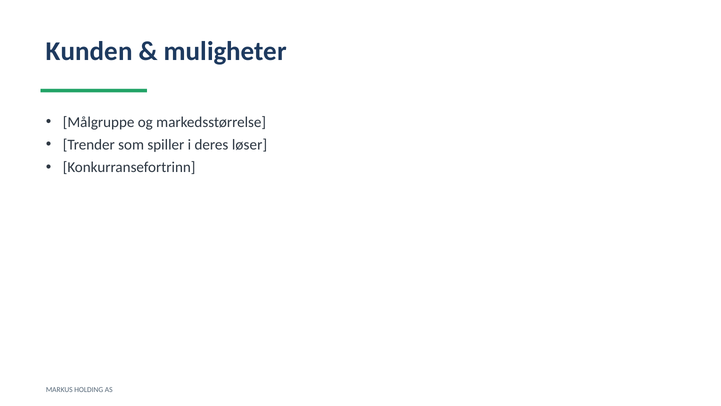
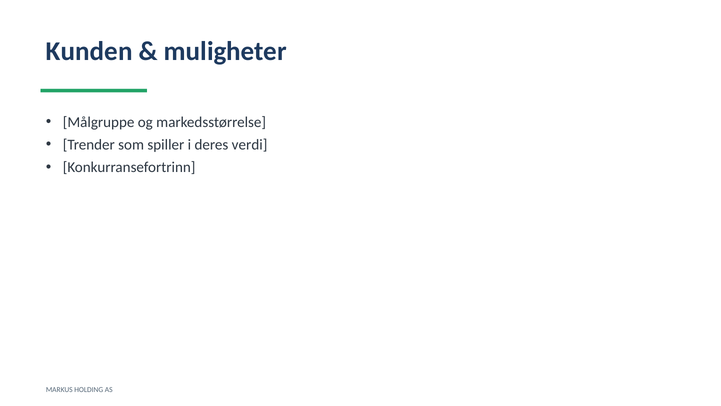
løser: løser -> verdi (250, 145)
